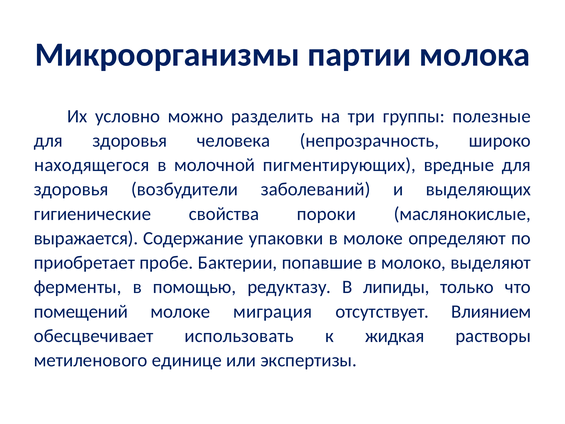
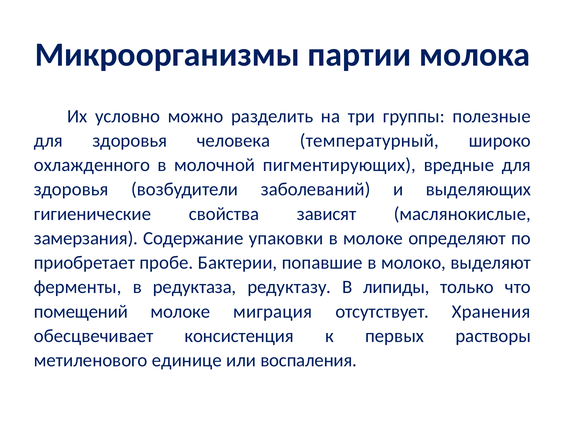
непрозрачность: непрозрачность -> температурный (369, 141)
находящегося: находящегося -> охлажденного (92, 165)
пороки: пороки -> зависят (327, 214)
выражается: выражается -> замерзания (86, 238)
помощью: помощью -> редуктаза (195, 287)
Влиянием: Влиянием -> Хранения (491, 311)
использовать: использовать -> консистенция (239, 336)
жидкая: жидкая -> первых (395, 336)
экспертизы: экспертизы -> воспаления (309, 360)
